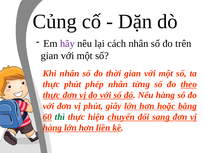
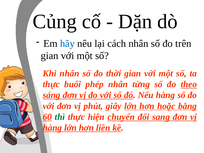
hãy colour: purple -> blue (67, 44)
thực phút: phút -> buổi (73, 84)
thực: thực -> sáng (52, 95)
